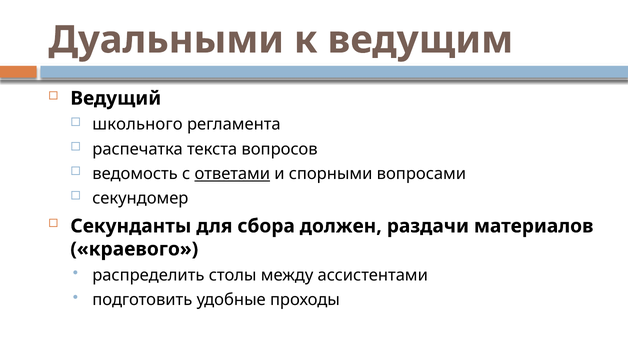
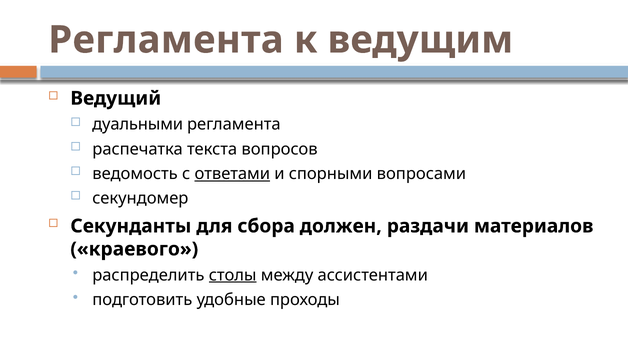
Дуальными: Дуальными -> Регламента (166, 40)
школьного: школьного -> дуальными (138, 124)
столы underline: none -> present (233, 275)
